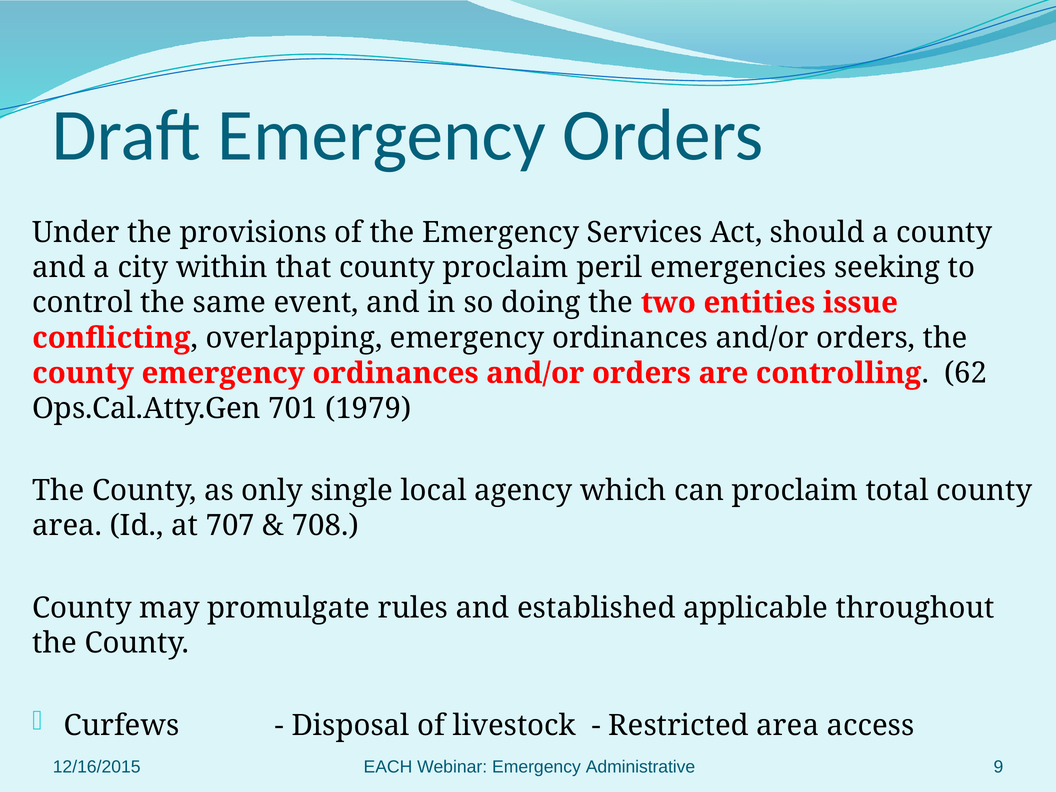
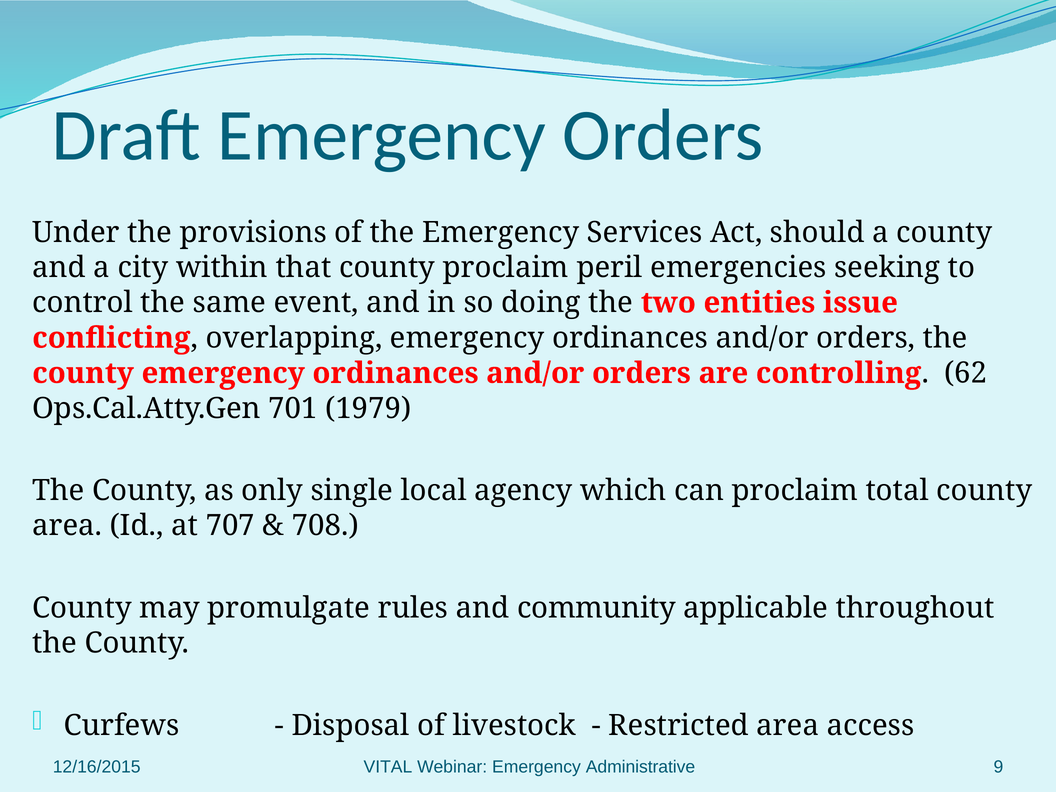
established: established -> community (597, 608)
EACH: EACH -> VITAL (388, 767)
